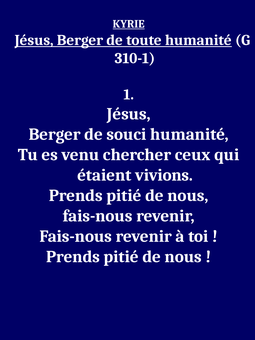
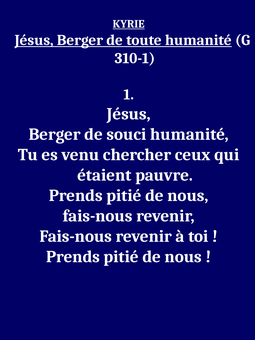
vivions: vivions -> pauvre (164, 175)
